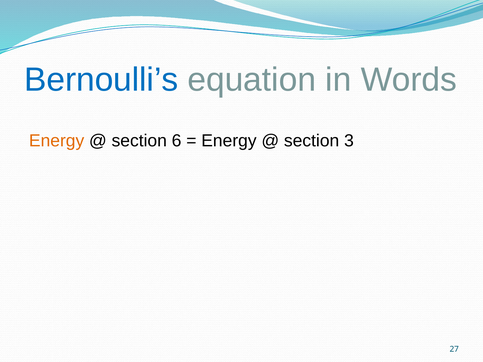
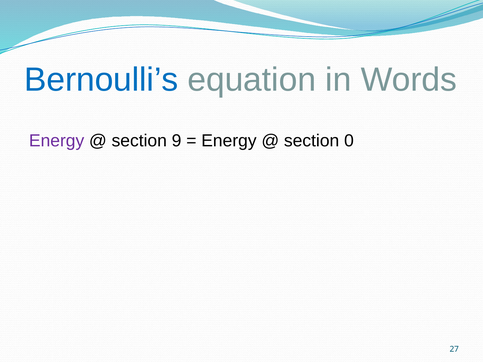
Energy colour: orange -> purple (57, 141)
6: 6 -> 9 (177, 141)
3: 3 -> 0 (349, 141)
